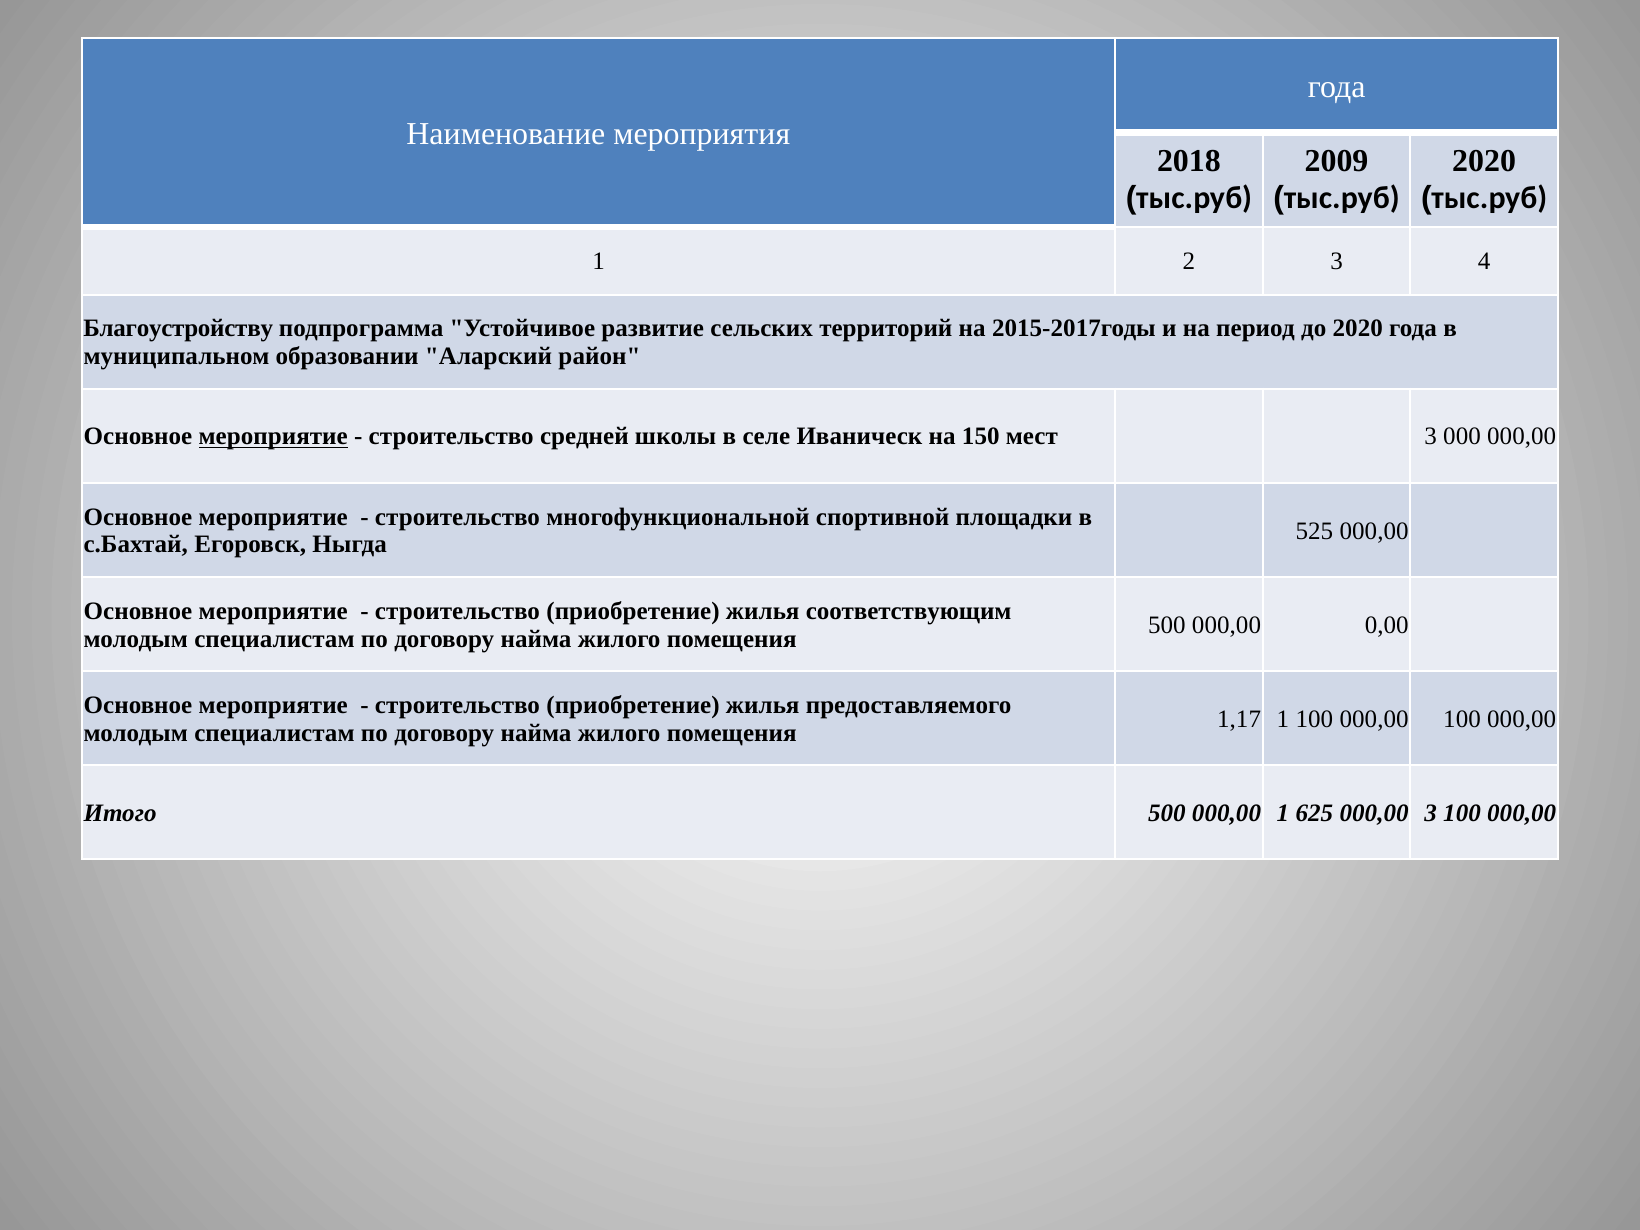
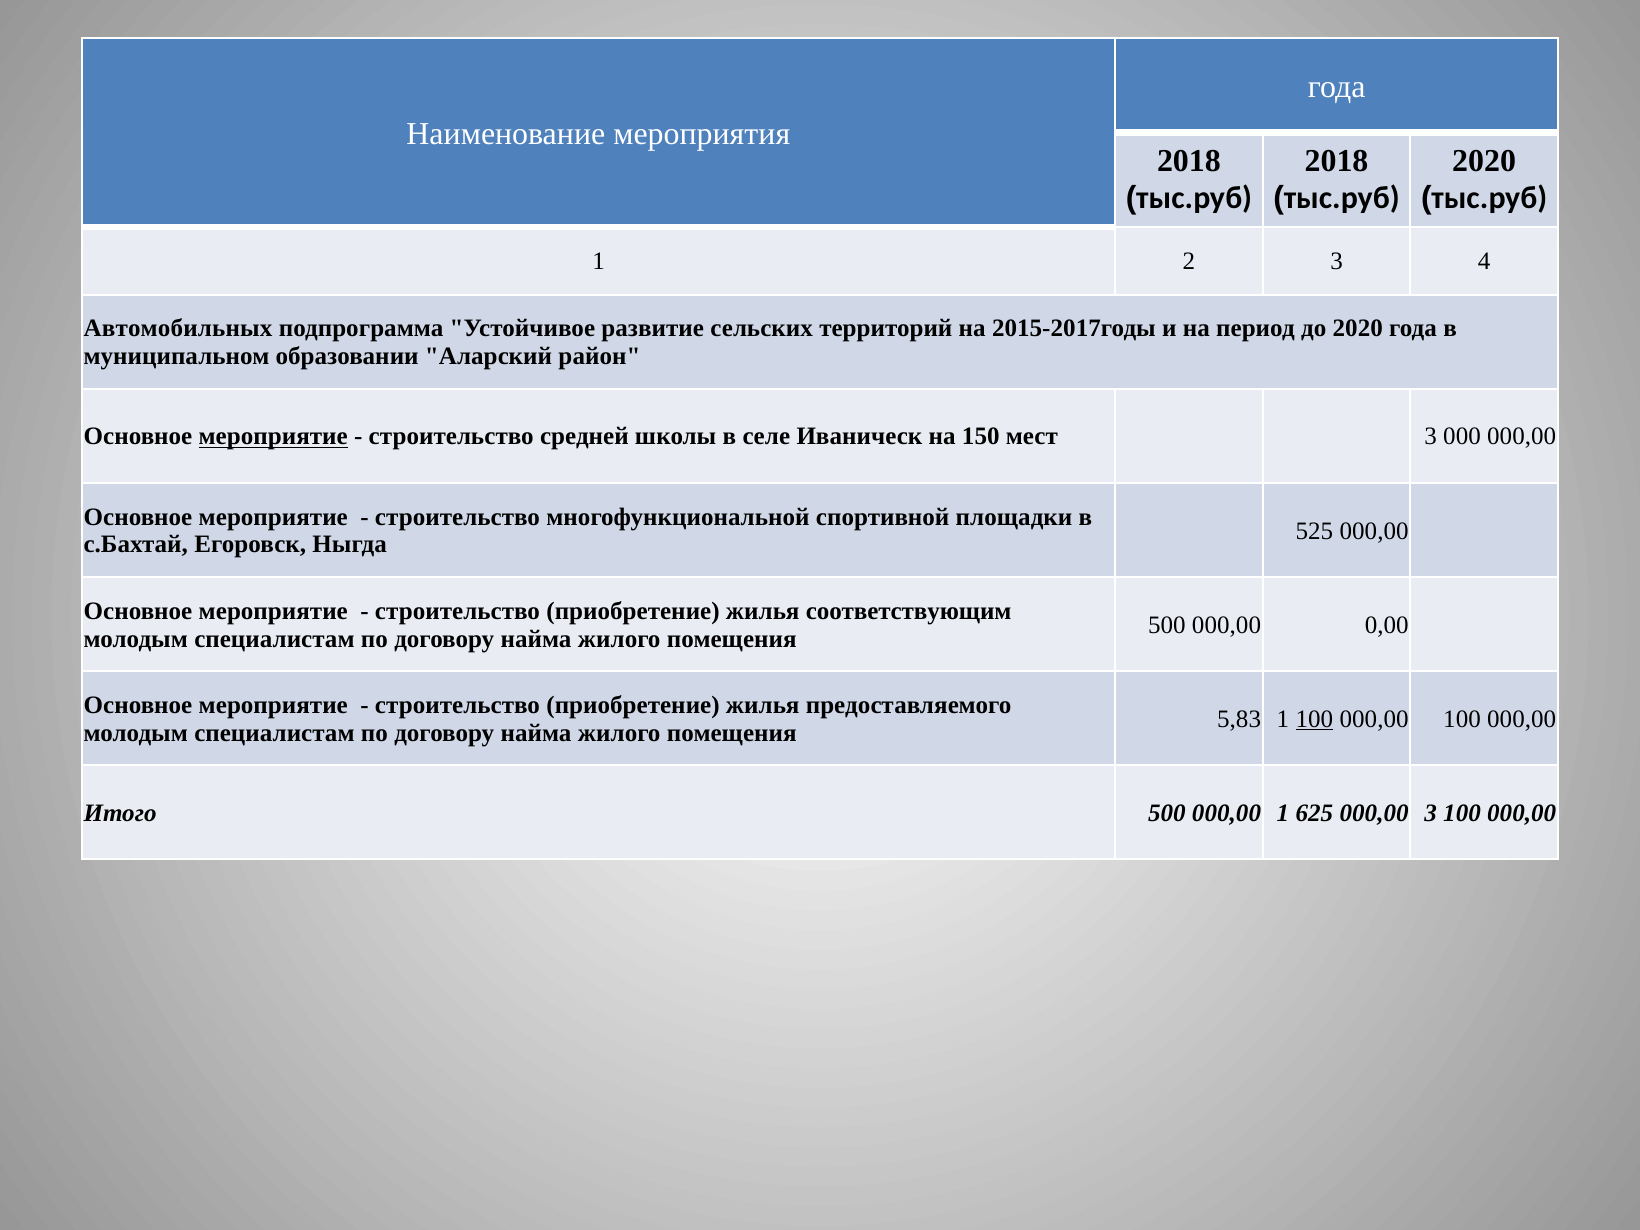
2009: 2009 -> 2018 (1337, 161)
Благоустройству: Благоустройству -> Автомобильных (178, 329)
1,17: 1,17 -> 5,83 (1239, 719)
100 underline: none -> present (1314, 719)
